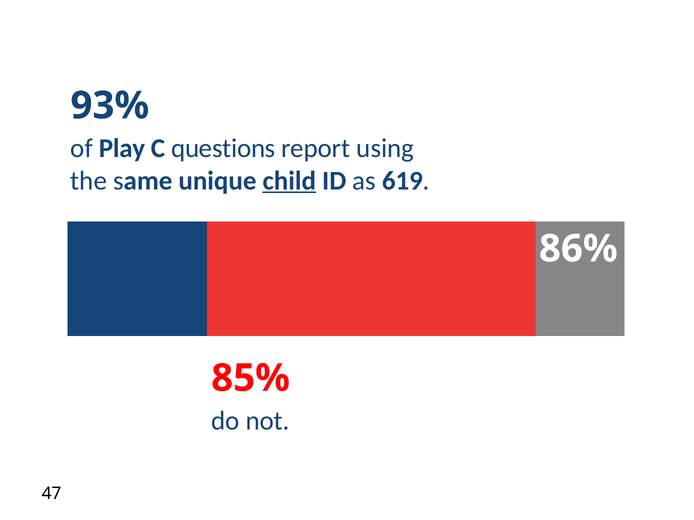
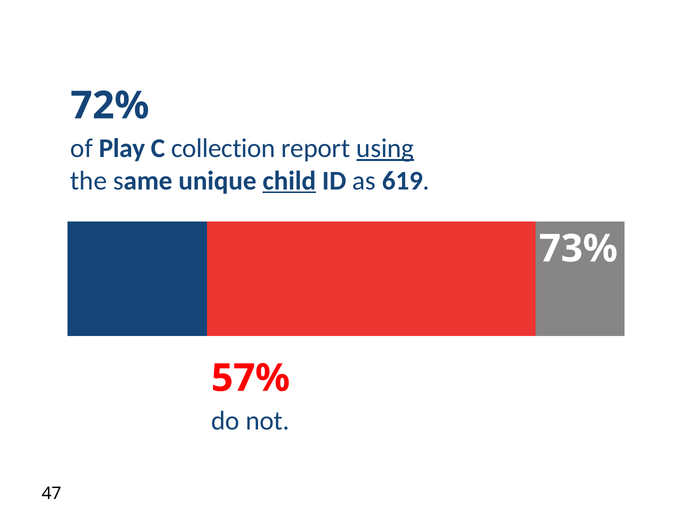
93%: 93% -> 72% (110, 106)
questions: questions -> collection (223, 149)
using underline: none -> present (385, 149)
86%: 86% -> 73% (578, 249)
85%: 85% -> 57% (251, 379)
